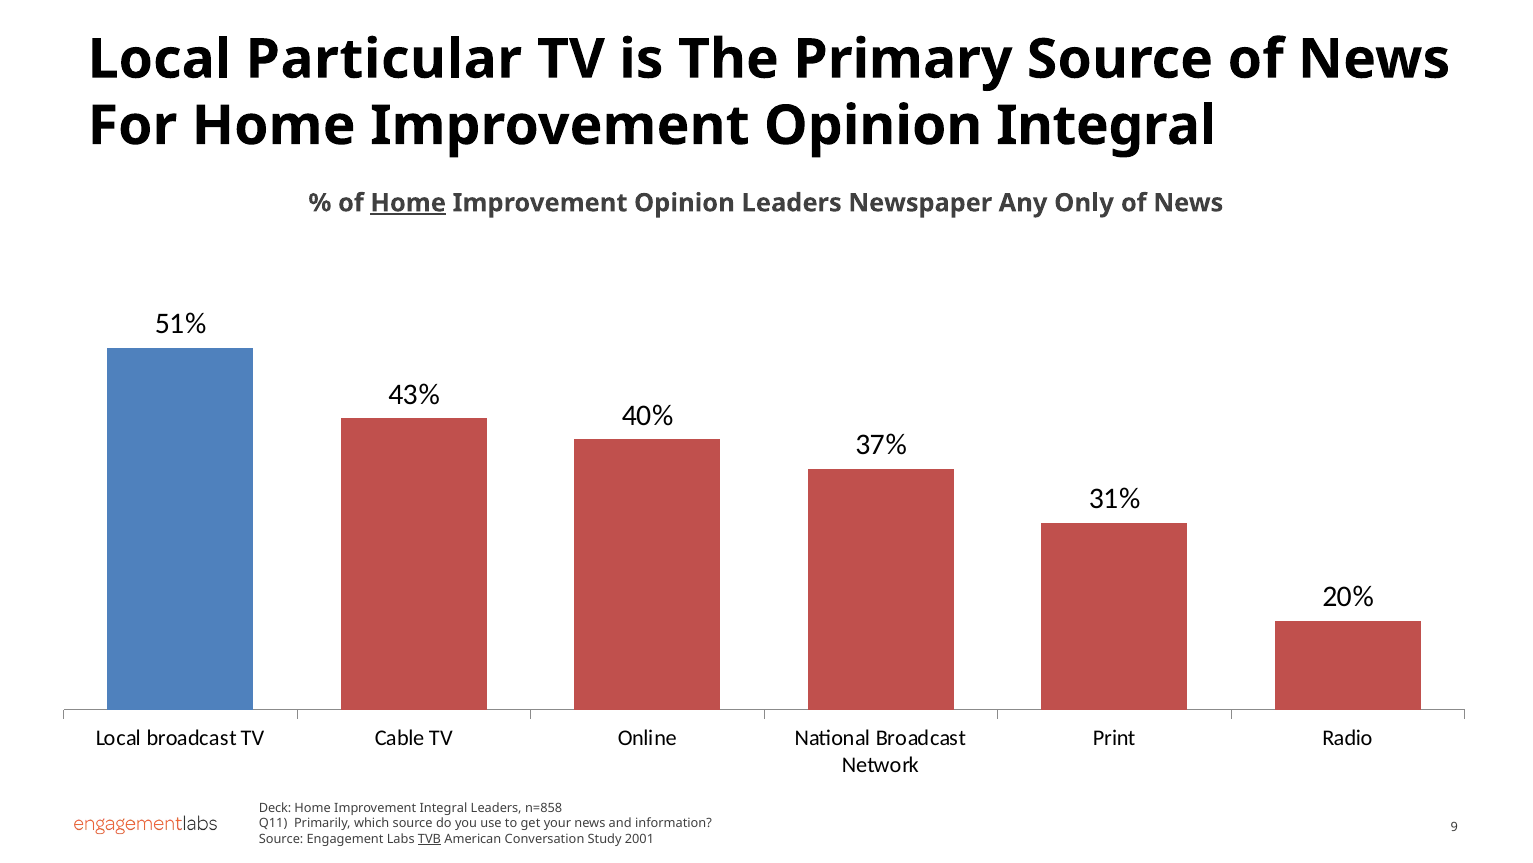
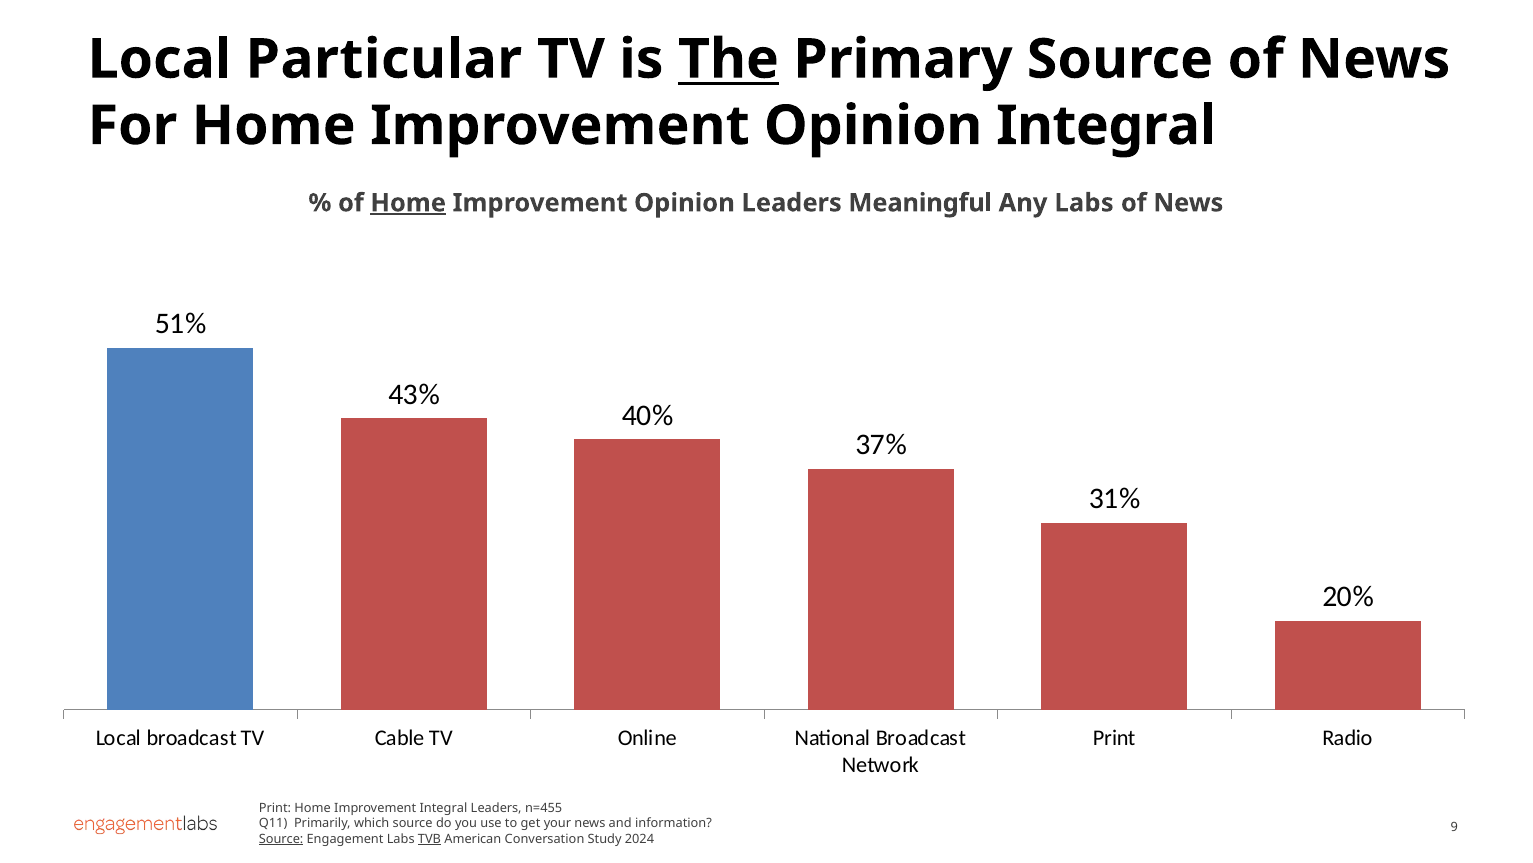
The underline: none -> present (729, 59)
Newspaper: Newspaper -> Meaningful (920, 203)
Any Only: Only -> Labs (1084, 203)
Deck: Deck -> Print (275, 808)
n=858: n=858 -> n=455 (544, 808)
Source underline: none -> present (281, 838)
2001: 2001 -> 2024 (639, 838)
